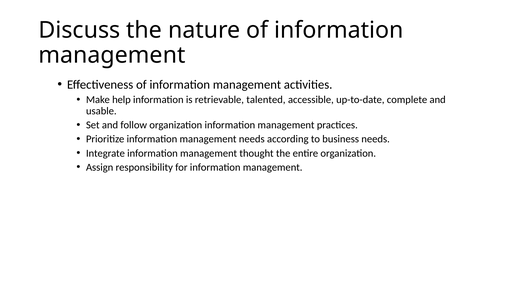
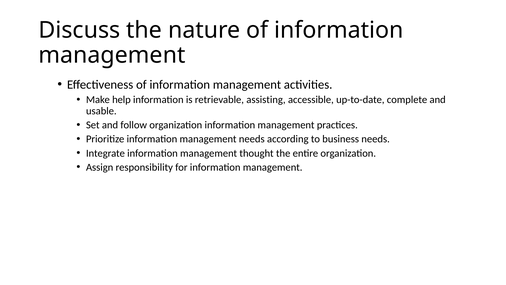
talented: talented -> assisting (266, 100)
